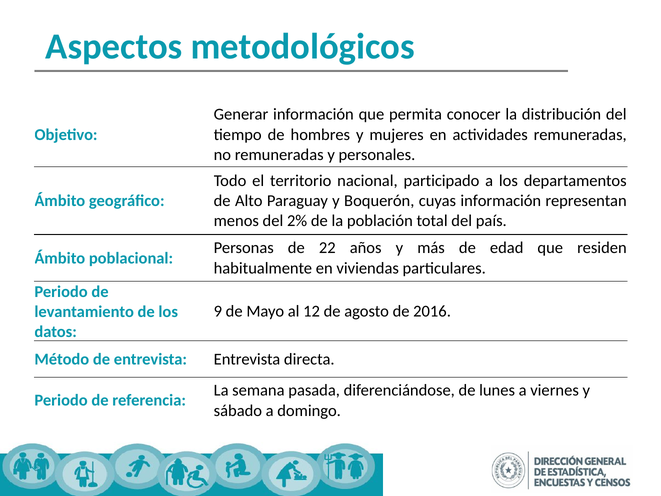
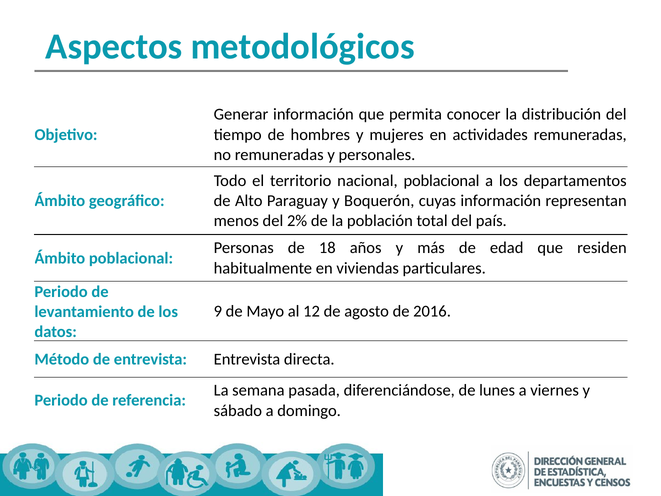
nacional participado: participado -> poblacional (442, 181)
22: 22 -> 18 (327, 248)
